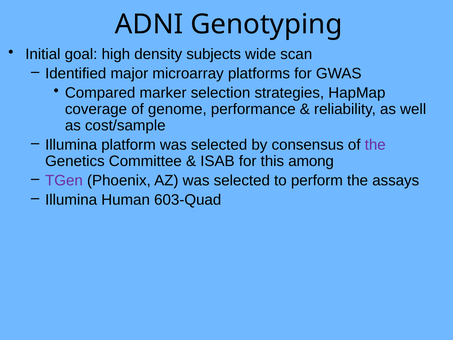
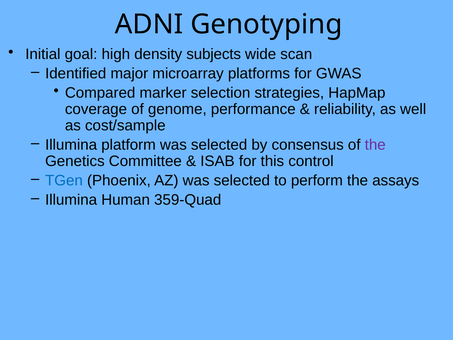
among: among -> control (311, 161)
TGen colour: purple -> blue (64, 180)
603-Quad: 603-Quad -> 359-Quad (188, 200)
